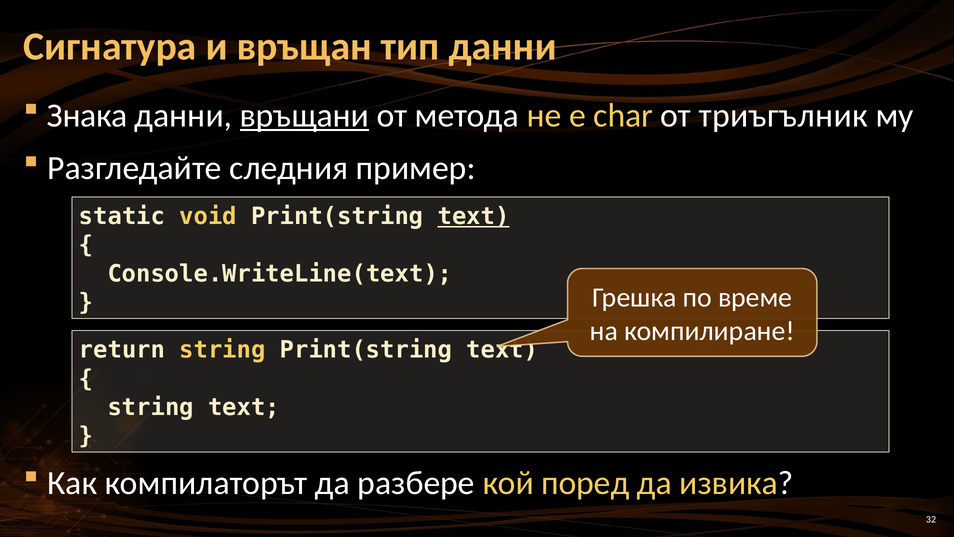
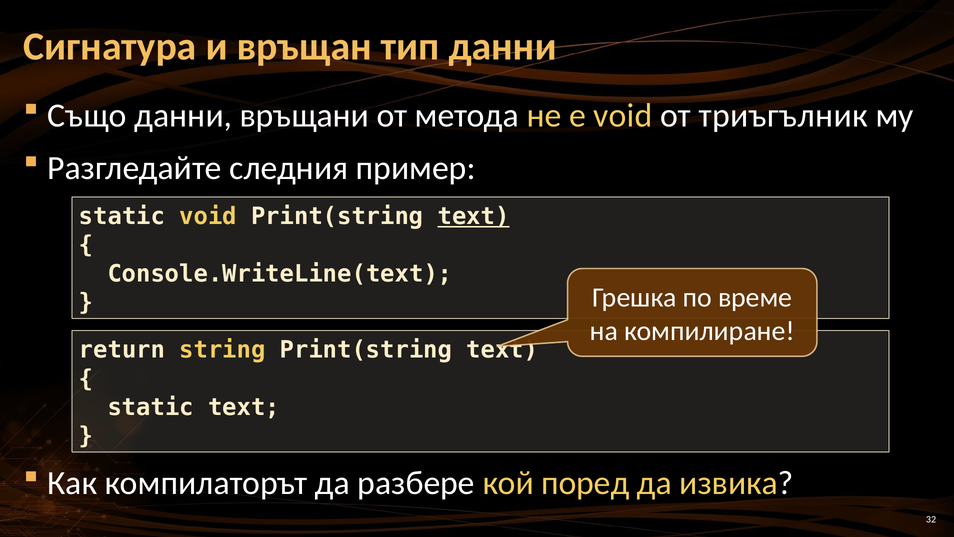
Знака: Знака -> Също (87, 116)
връщани underline: present -> none (304, 116)
е char: char -> void (623, 116)
string: string -> static (151, 407)
